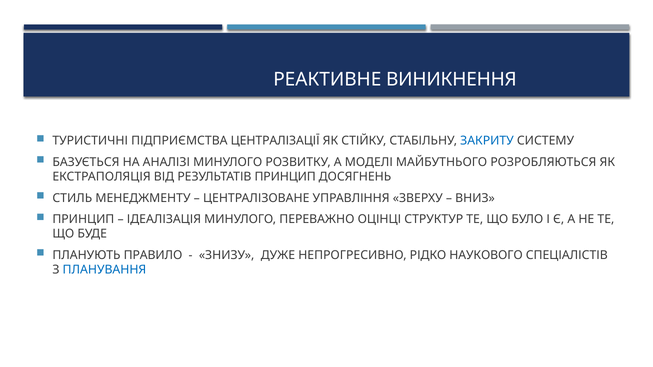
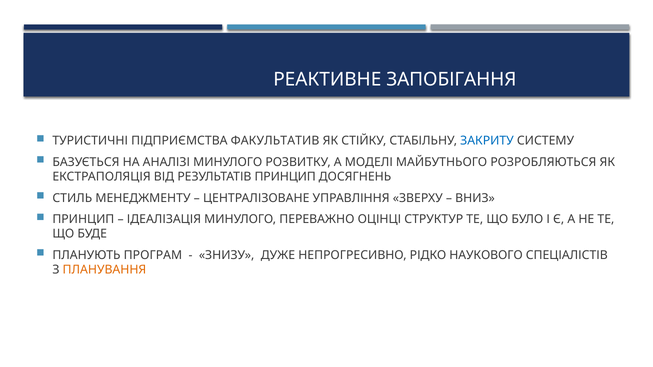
ВИНИКНЕННЯ: ВИНИКНЕННЯ -> ЗАПОБІГАННЯ (451, 79)
ЦЕНТРАЛІЗАЦІЇ: ЦЕНТРАЛІЗАЦІЇ -> ФАКУЛЬТАТИВ (275, 141)
ПРАВИЛО: ПРАВИЛО -> ПРОГРАМ (153, 255)
ПЛАНУВАННЯ colour: blue -> orange (104, 270)
